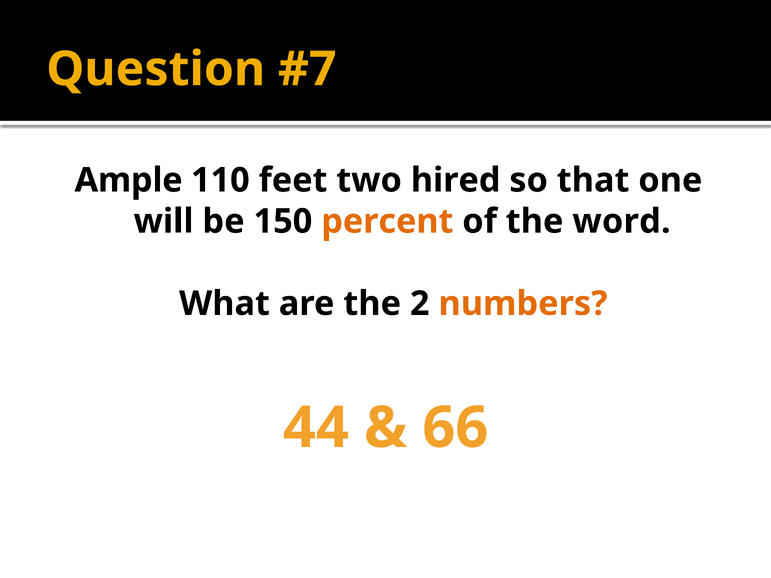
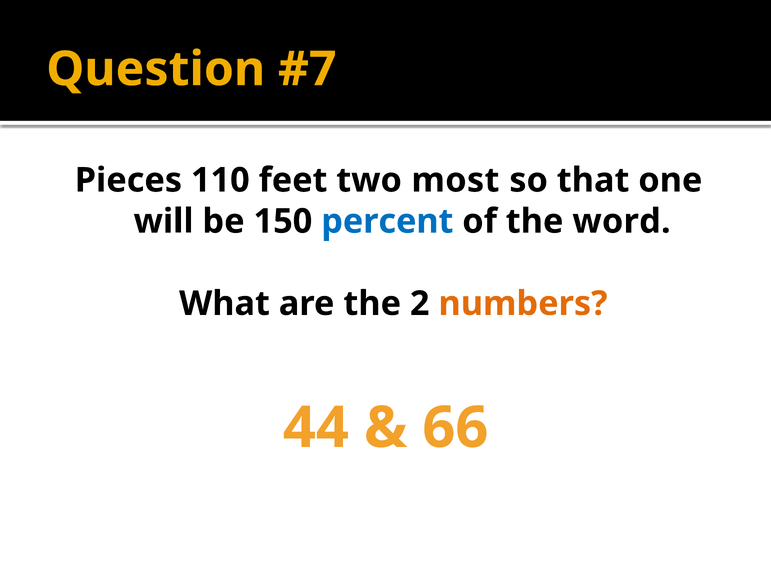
Ample: Ample -> Pieces (128, 180)
hired: hired -> most (455, 180)
percent colour: orange -> blue (387, 221)
